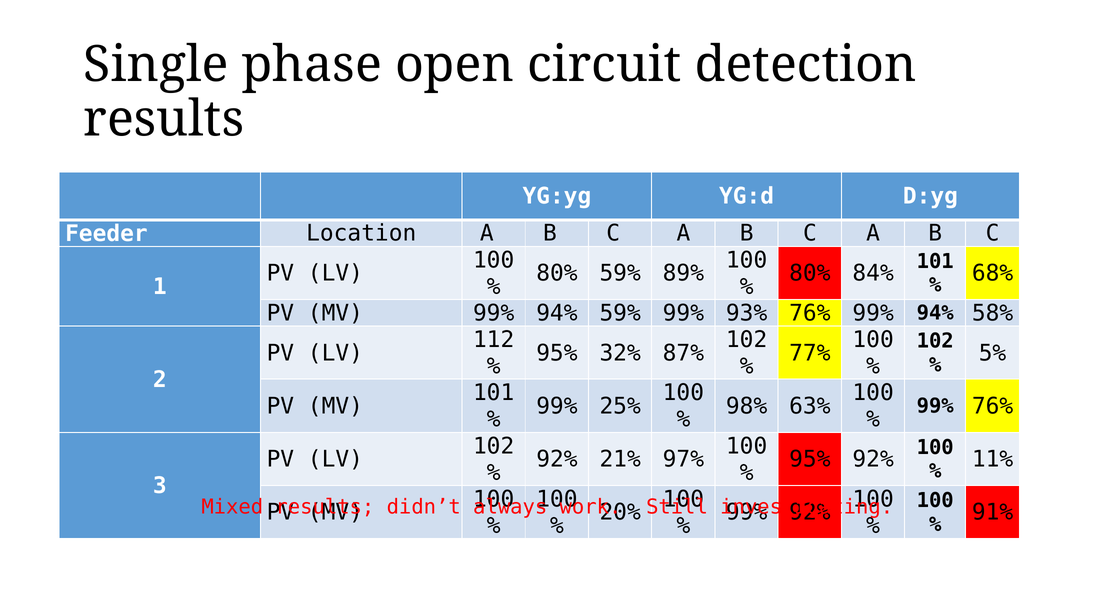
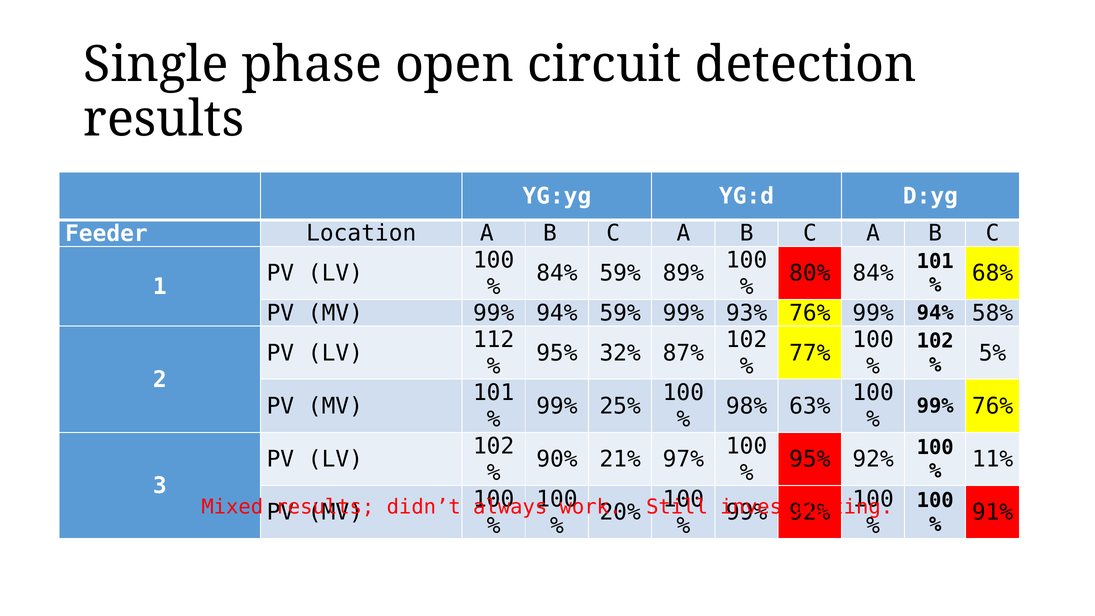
80%: 80% -> 84% (557, 273)
92%: 92% -> 90% (557, 459)
